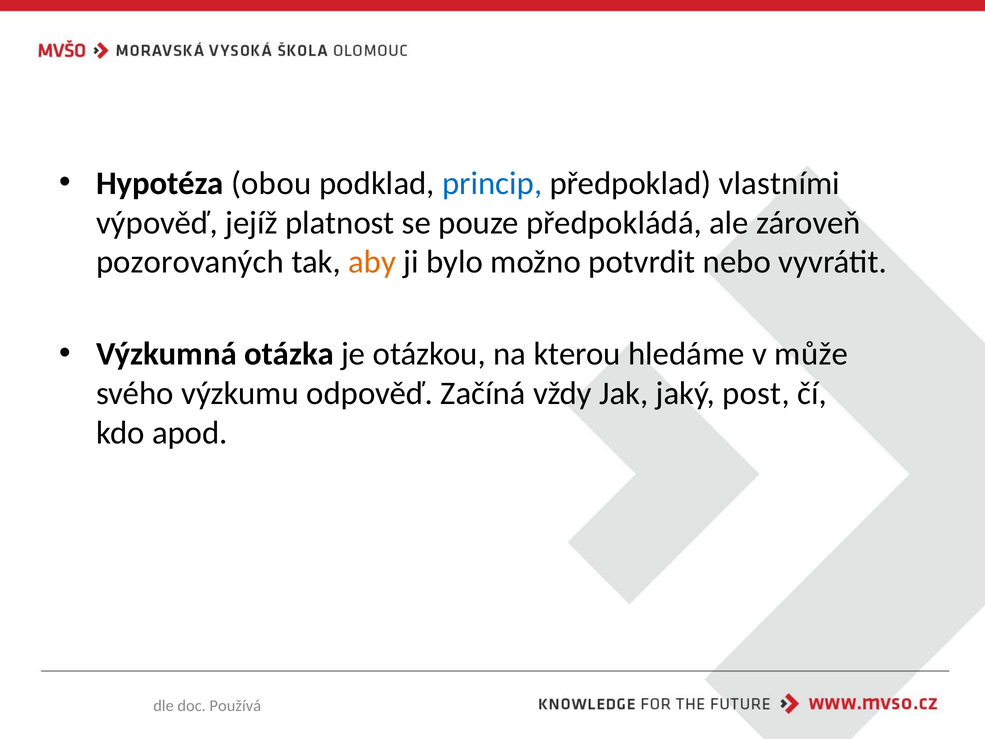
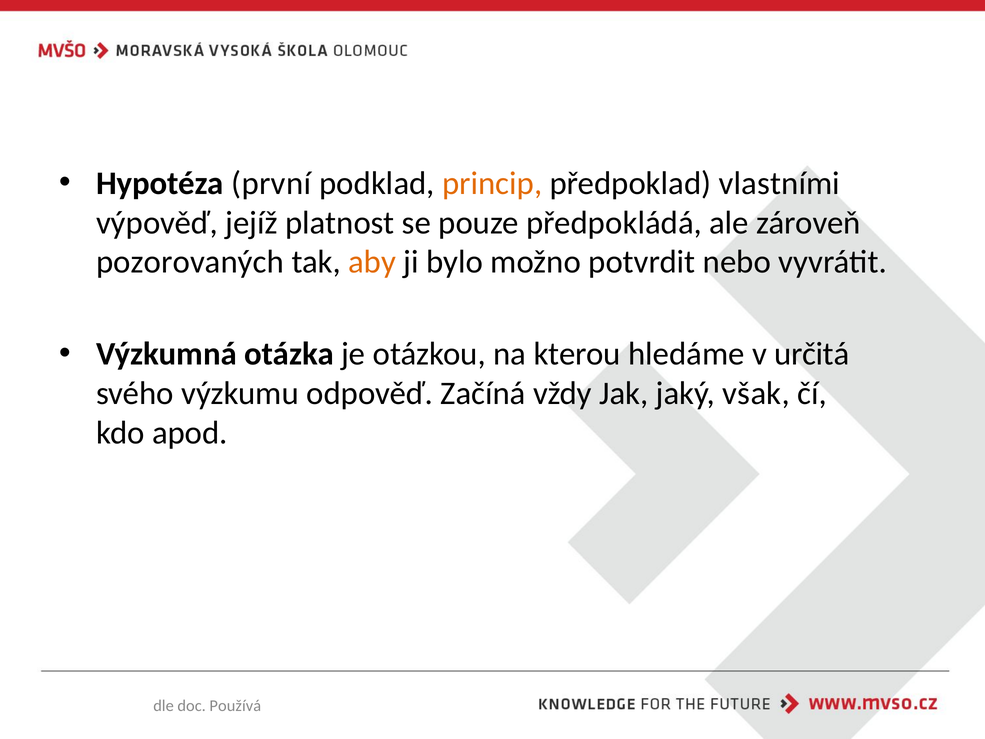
obou: obou -> první (271, 183)
princip colour: blue -> orange (492, 183)
může: může -> určitá (812, 354)
post: post -> však (756, 393)
